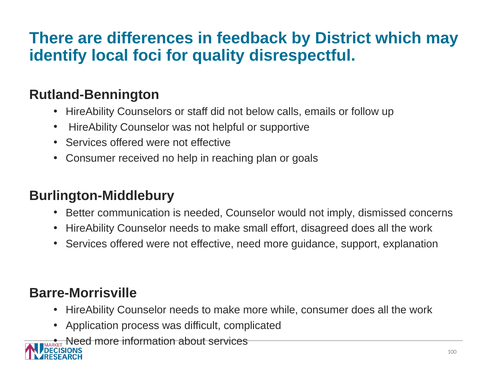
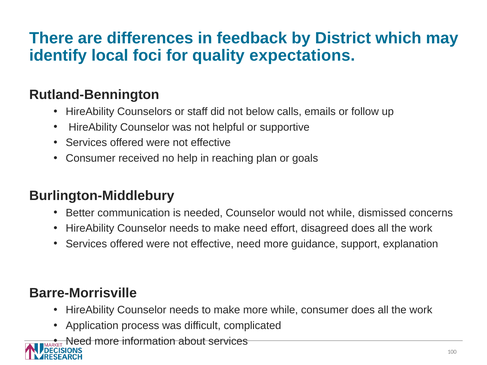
disrespectful: disrespectful -> expectations (302, 56)
not imply: imply -> while (341, 213)
make small: small -> need (255, 229)
